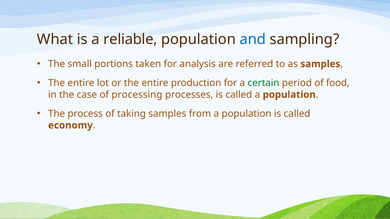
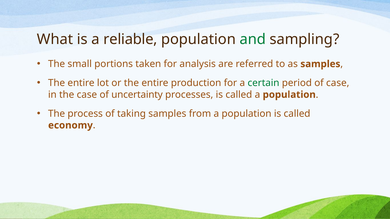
and colour: blue -> green (253, 39)
of food: food -> case (338, 83)
processing: processing -> uncertainty (137, 95)
